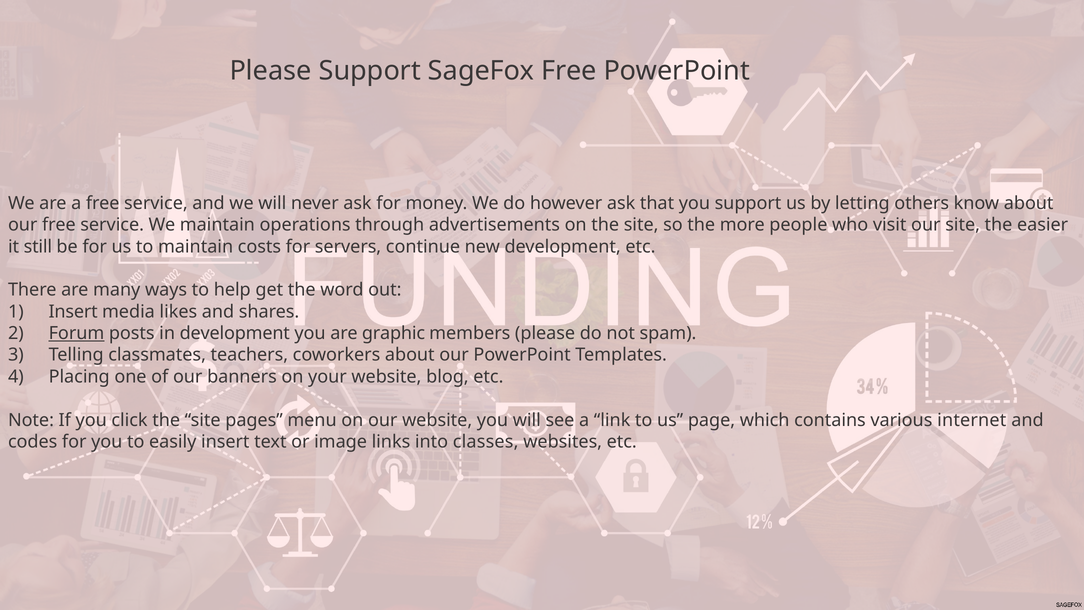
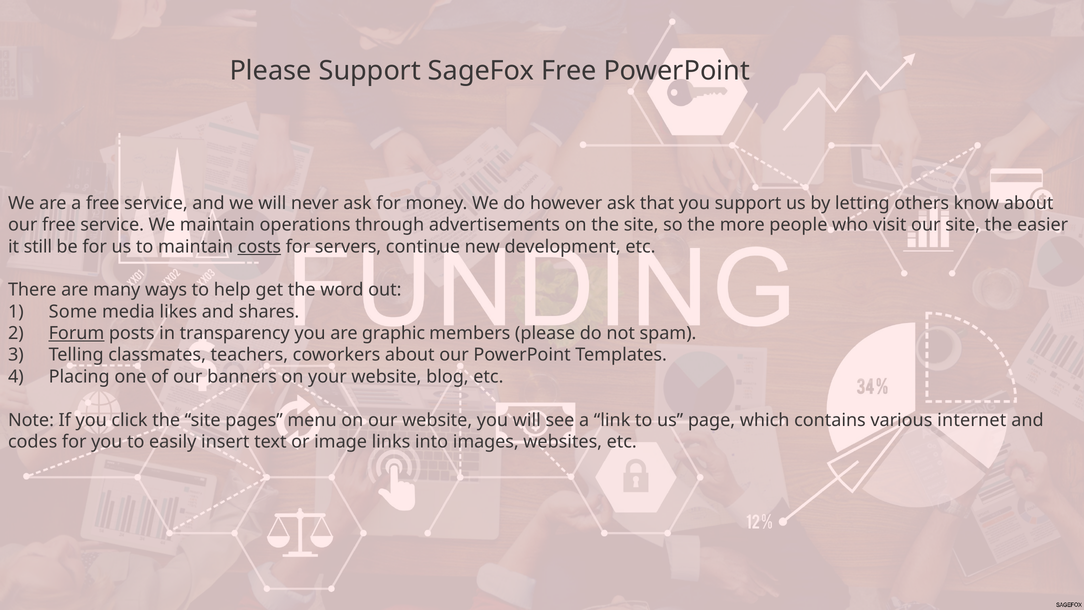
costs underline: none -> present (259, 247)
Insert: Insert -> Some (73, 312)
in development: development -> transparency (235, 333)
classes: classes -> images (486, 442)
